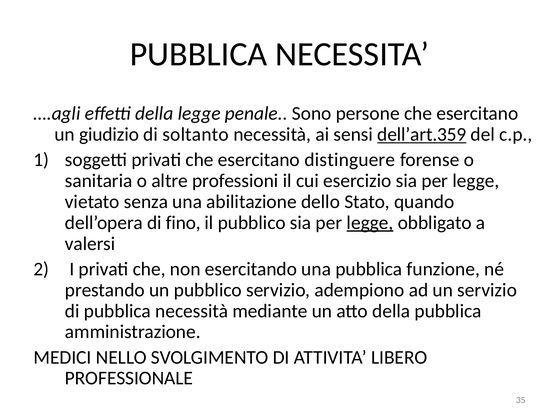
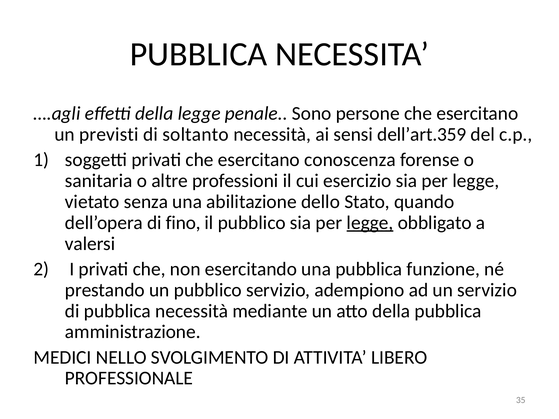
giudizio: giudizio -> previsti (109, 135)
dell’art.359 underline: present -> none (422, 135)
distinguere: distinguere -> conoscenza (350, 160)
